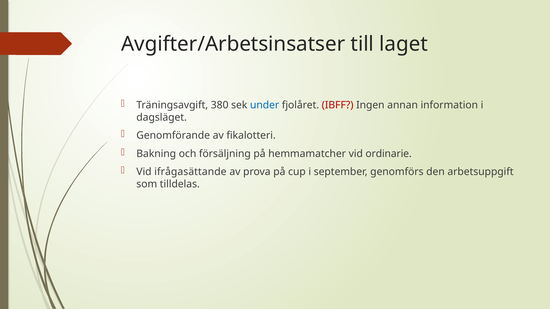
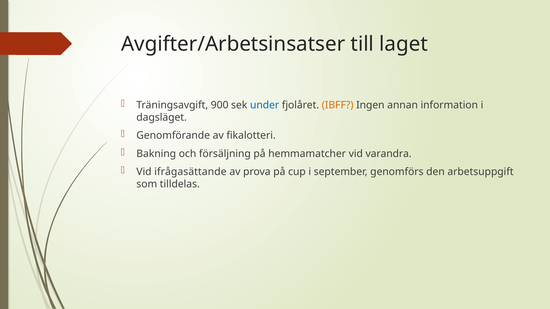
380: 380 -> 900 (220, 105)
IBFF colour: red -> orange (338, 105)
ordinarie: ordinarie -> varandra (389, 154)
